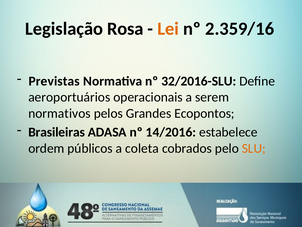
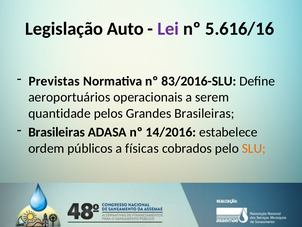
Rosa: Rosa -> Auto (125, 29)
Lei colour: orange -> purple (168, 29)
2.359/16: 2.359/16 -> 5.616/16 (240, 29)
32/2016-SLU: 32/2016-SLU -> 83/2016-SLU (199, 81)
normativos: normativos -> quantidade (59, 113)
Grandes Ecopontos: Ecopontos -> Brasileiras (204, 113)
coleta: coleta -> físicas (142, 148)
